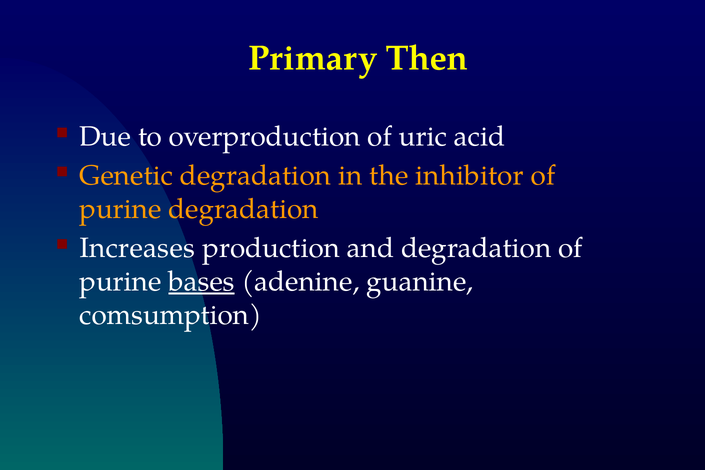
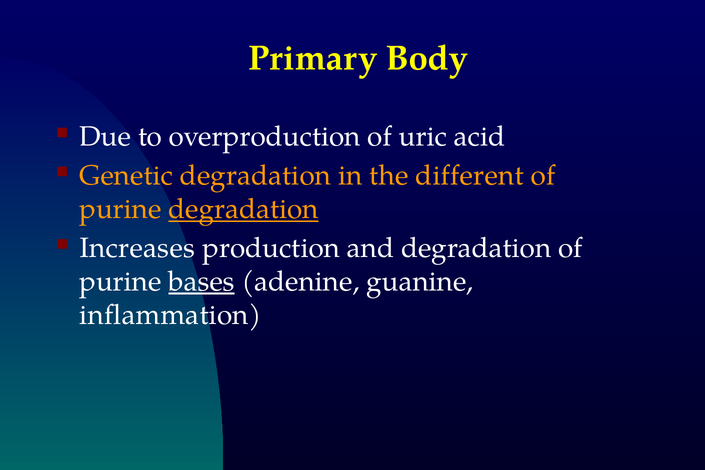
Then: Then -> Body (427, 58)
inhibitor: inhibitor -> different (470, 176)
degradation underline: none -> present (244, 209)
comsumption: comsumption -> inflammation (170, 315)
